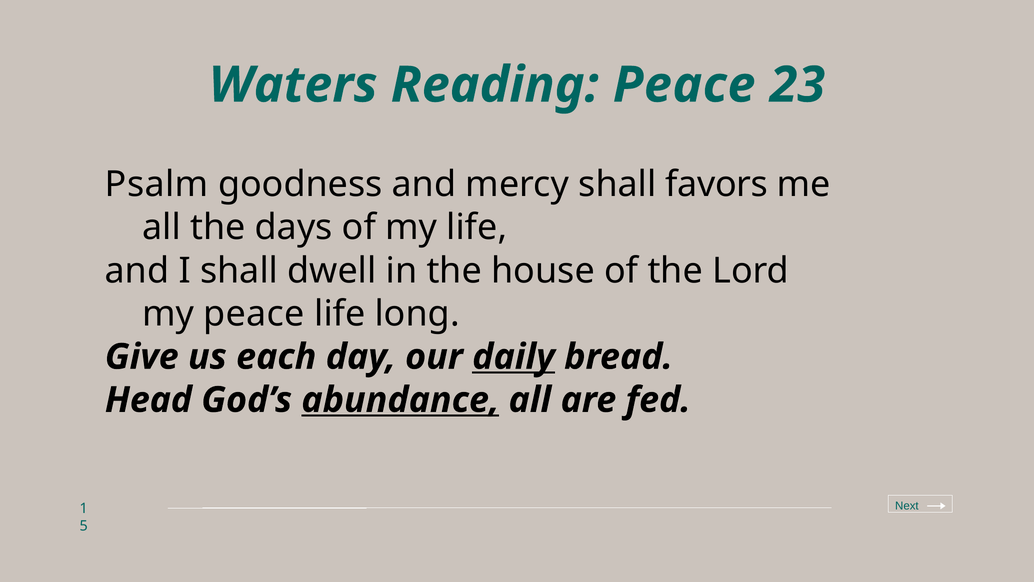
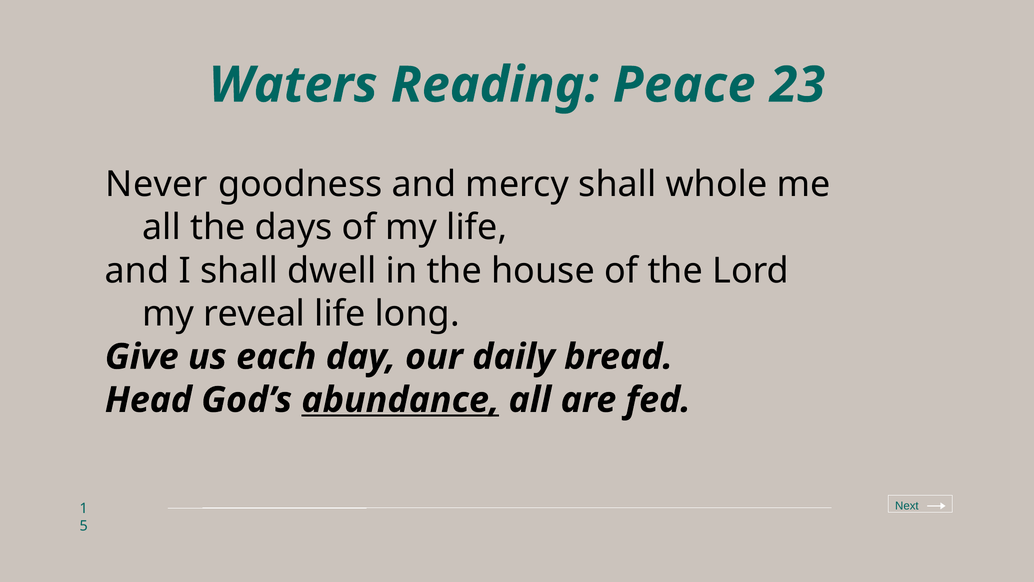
Psalm: Psalm -> Never (157, 184)
favors: favors -> whole (717, 184)
my peace: peace -> reveal (254, 314)
daily underline: present -> none (514, 357)
